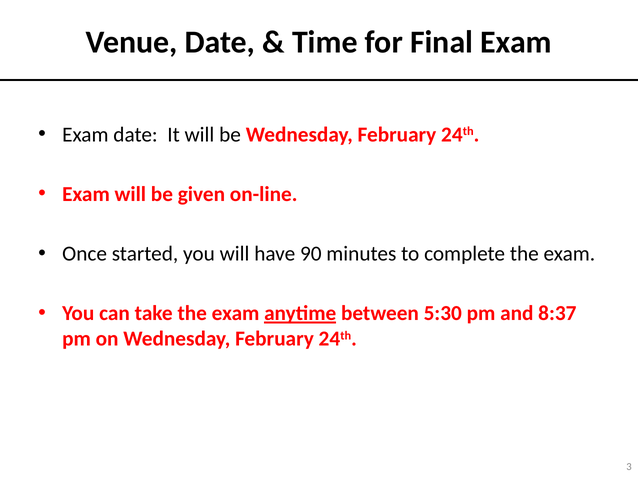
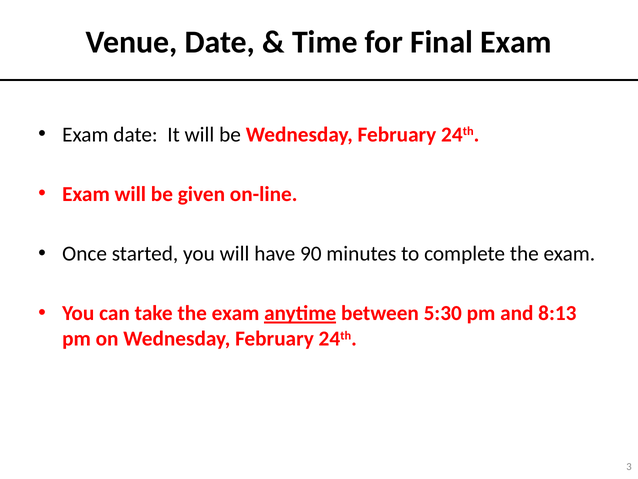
8:37: 8:37 -> 8:13 (557, 313)
